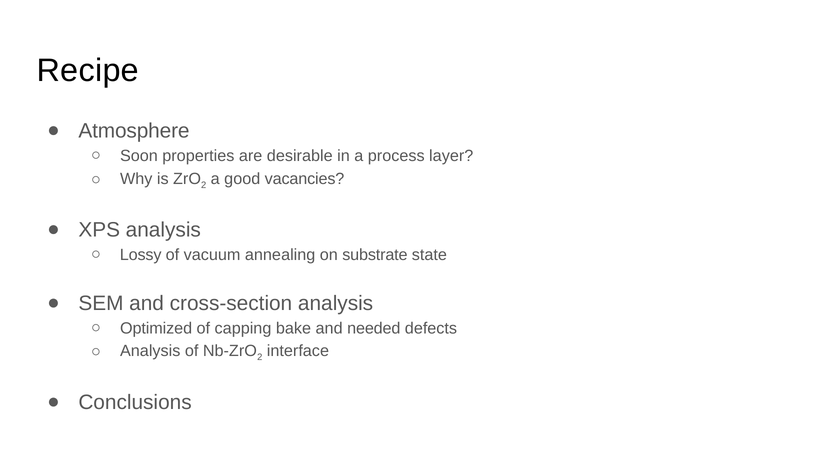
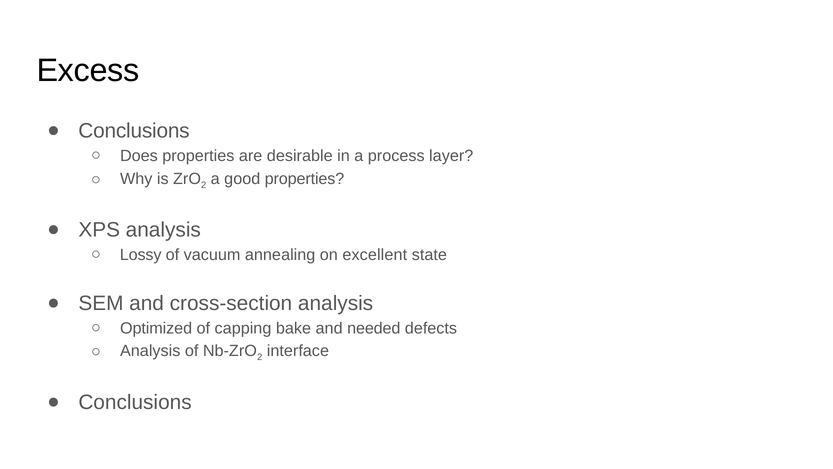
Recipe: Recipe -> Excess (88, 71)
Atmosphere: Atmosphere -> Conclusions (134, 131)
Soon: Soon -> Does (139, 156)
good vacancies: vacancies -> properties (305, 179)
substrate: substrate -> excellent (375, 255)
